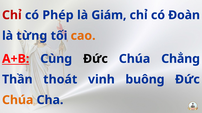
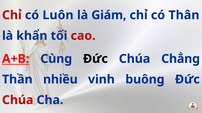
Phép: Phép -> Luôn (58, 15)
Đoàn: Đoàn -> Thân (184, 15)
từng: từng -> khẩn (32, 36)
cao colour: orange -> red (83, 36)
thoát: thoát -> nhiều (60, 80)
Chúa colour: orange -> red (18, 101)
